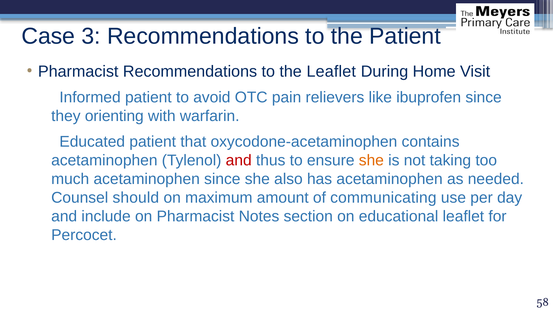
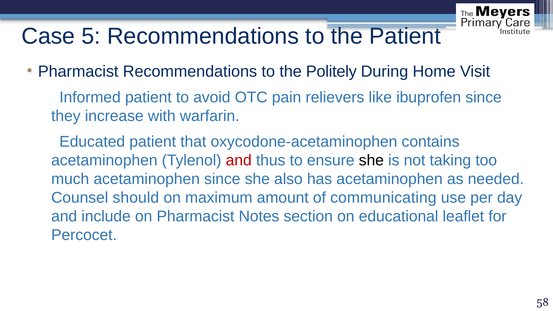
3: 3 -> 5 (91, 36)
the Leaflet: Leaflet -> Politely (331, 72)
orienting: orienting -> increase (114, 116)
she colour: orange -> black (371, 160)
